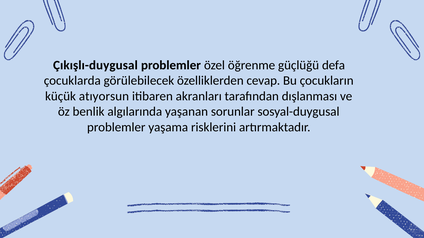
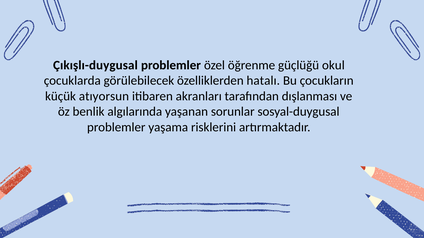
defa: defa -> okul (333, 65)
cevap: cevap -> hatalı (263, 81)
